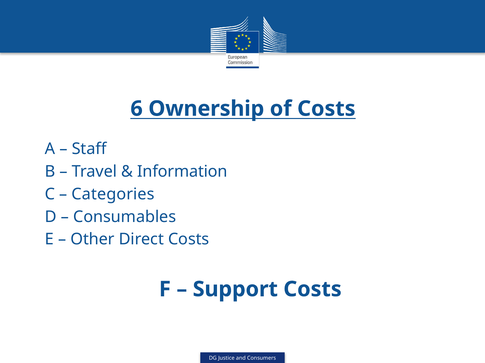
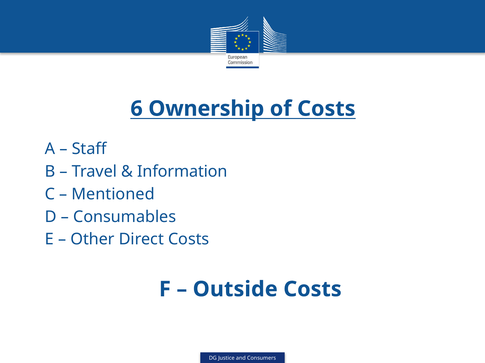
Categories: Categories -> Mentioned (113, 195)
Support: Support -> Outside (235, 290)
